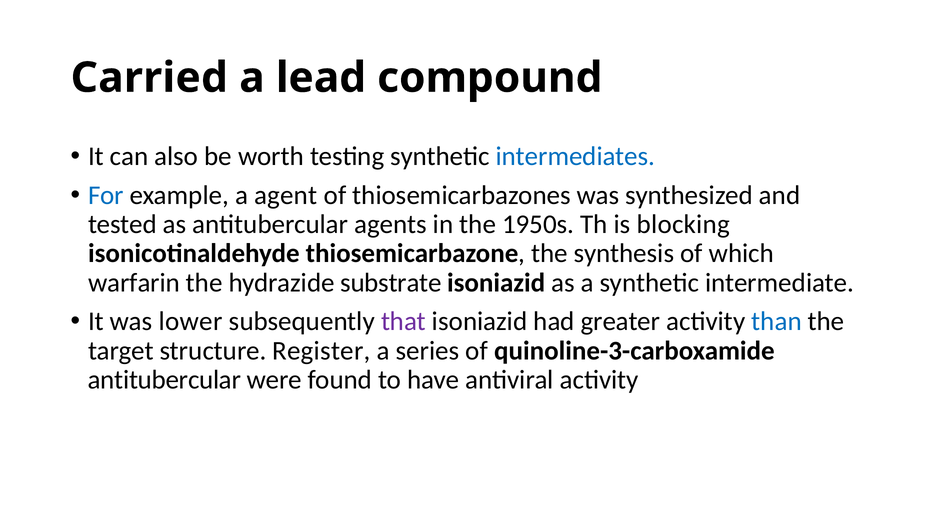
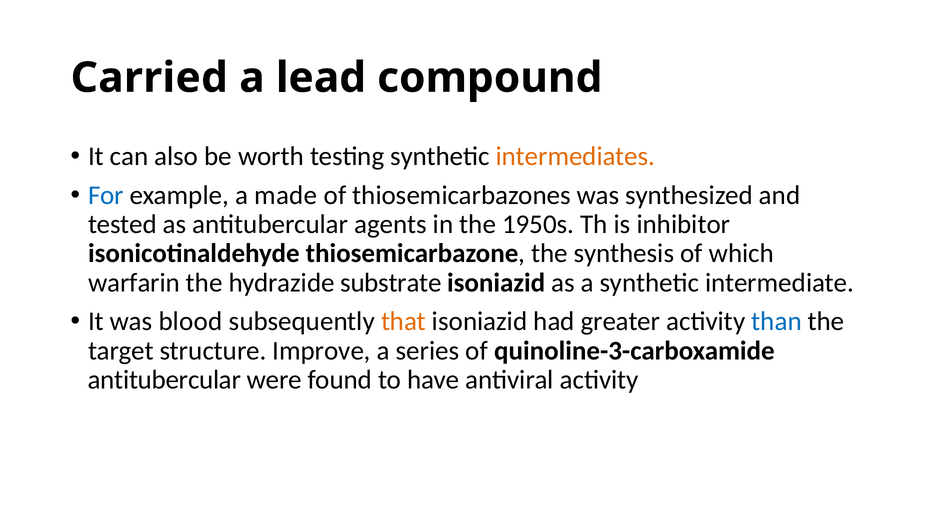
intermediates colour: blue -> orange (575, 157)
agent: agent -> made (286, 195)
blocking: blocking -> inhibitor (683, 225)
lower: lower -> blood (191, 322)
that colour: purple -> orange (404, 322)
Register: Register -> Improve (322, 351)
